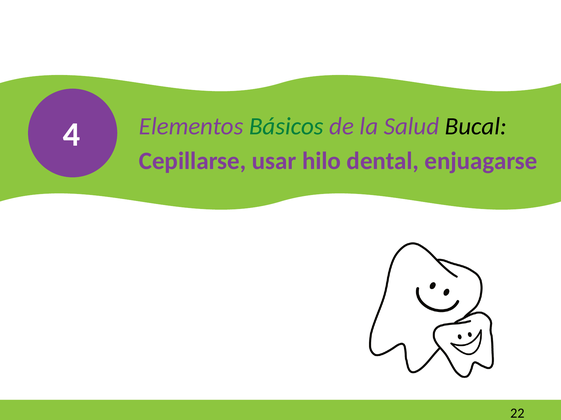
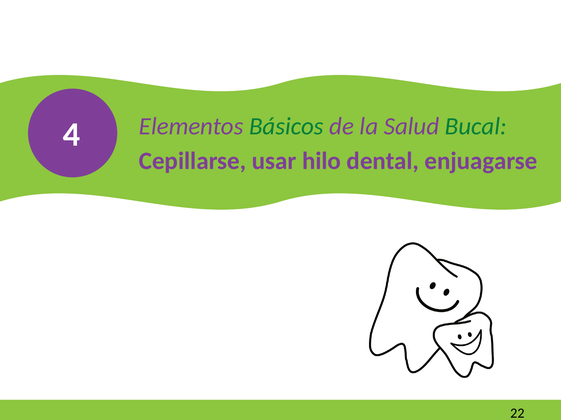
Bucal colour: black -> green (476, 126)
